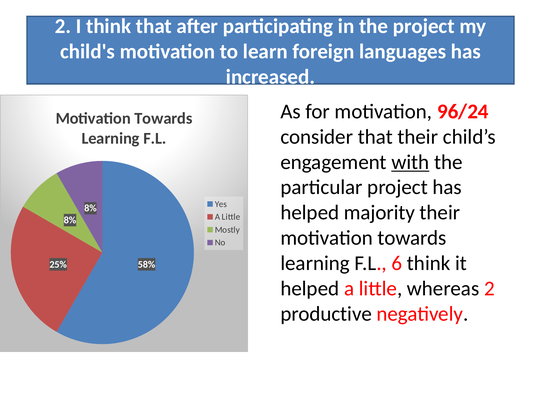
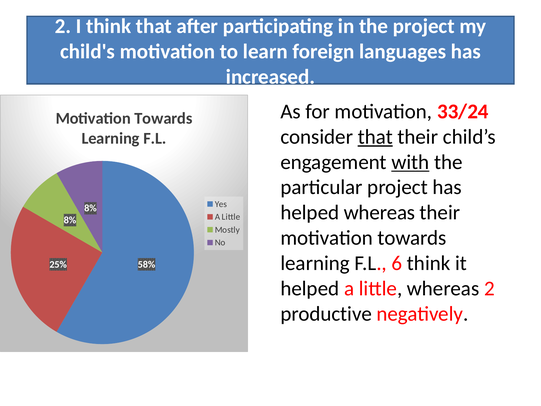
96/24: 96/24 -> 33/24 (463, 111)
that underline: none -> present (375, 137)
majority: majority -> whereas (379, 213)
